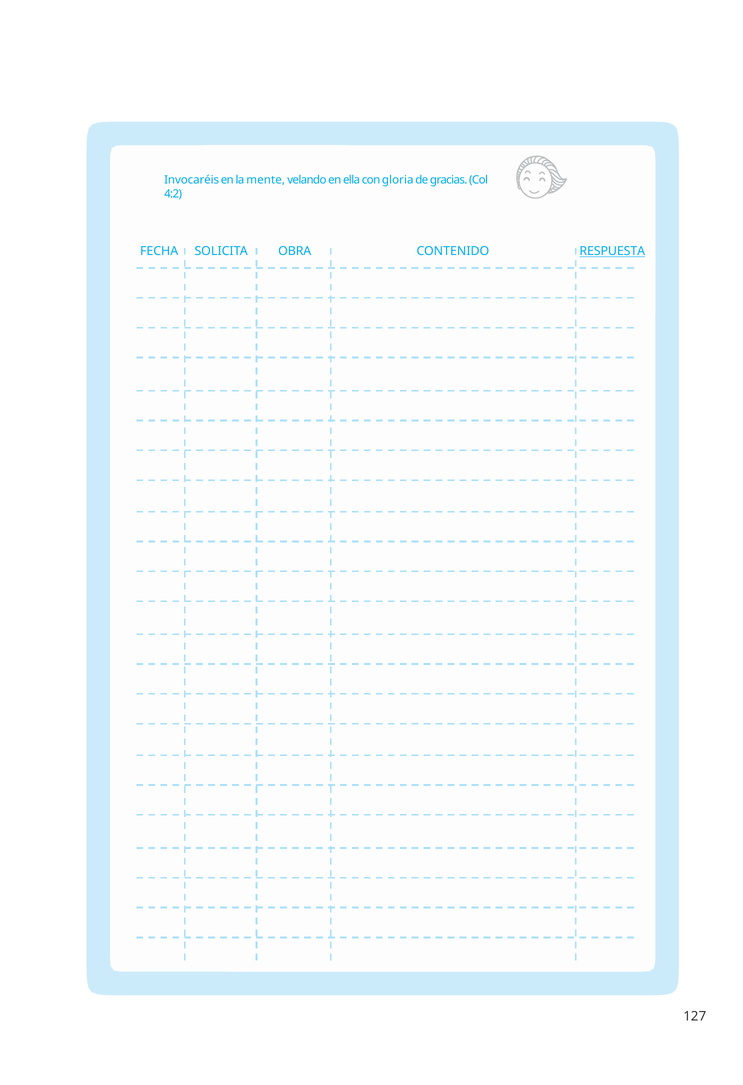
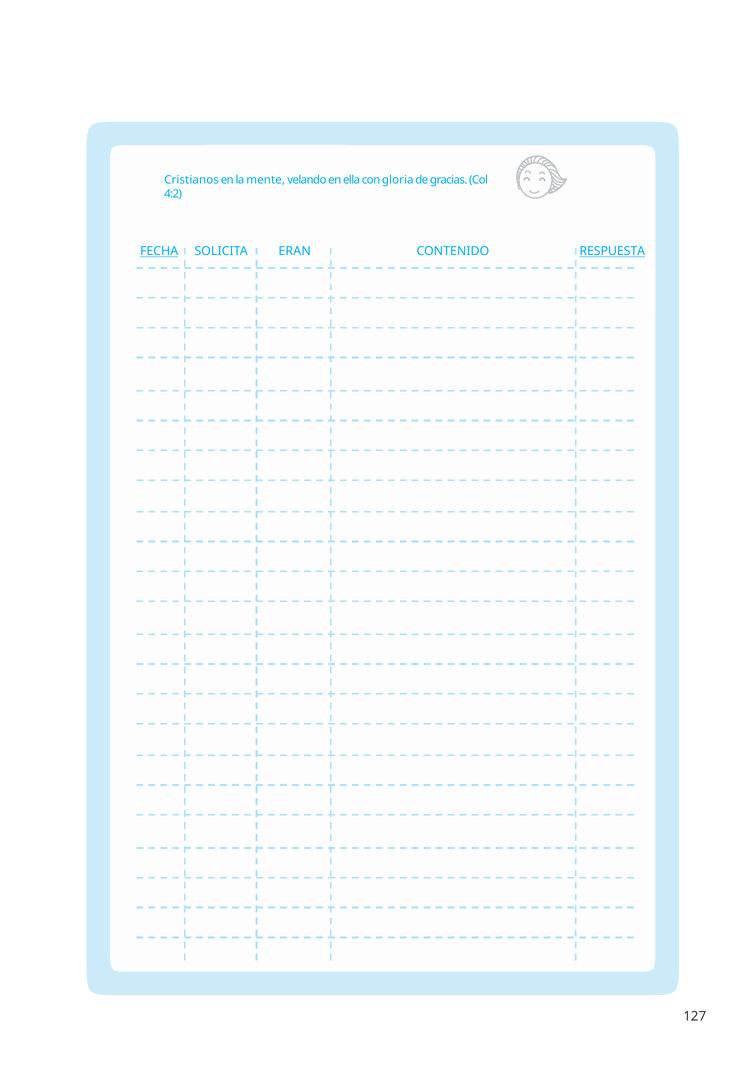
Invocaréis: Invocaréis -> Cristianos (192, 180)
FECHA underline: none -> present (159, 252)
OBRA: OBRA -> ERAN (295, 252)
